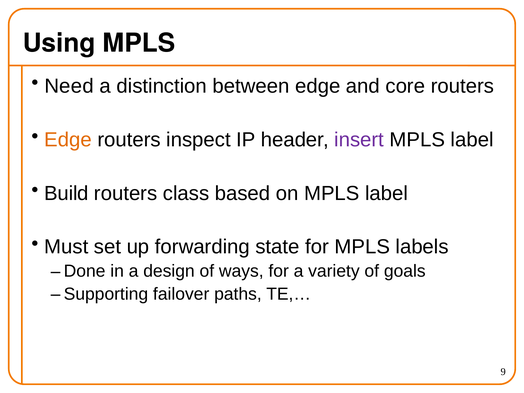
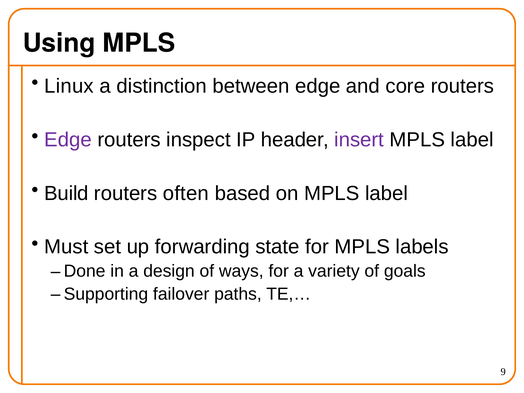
Need: Need -> Linux (69, 86)
Edge colour: orange -> purple (68, 140)
class: class -> often (186, 193)
